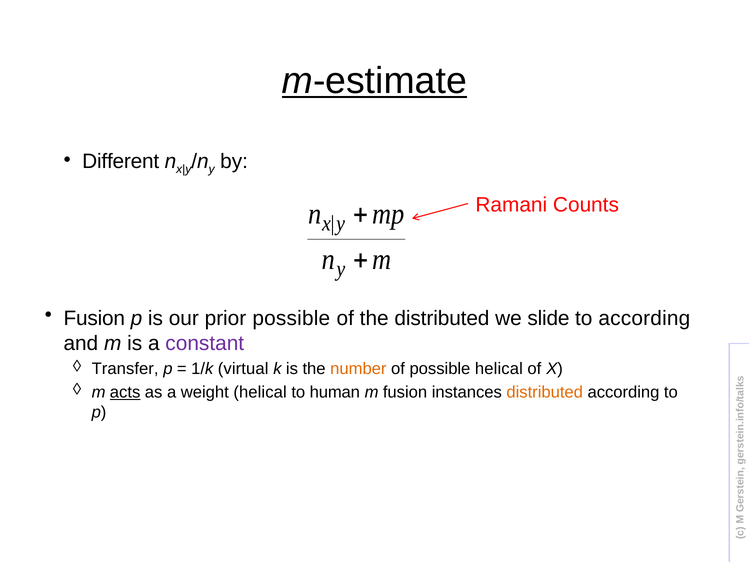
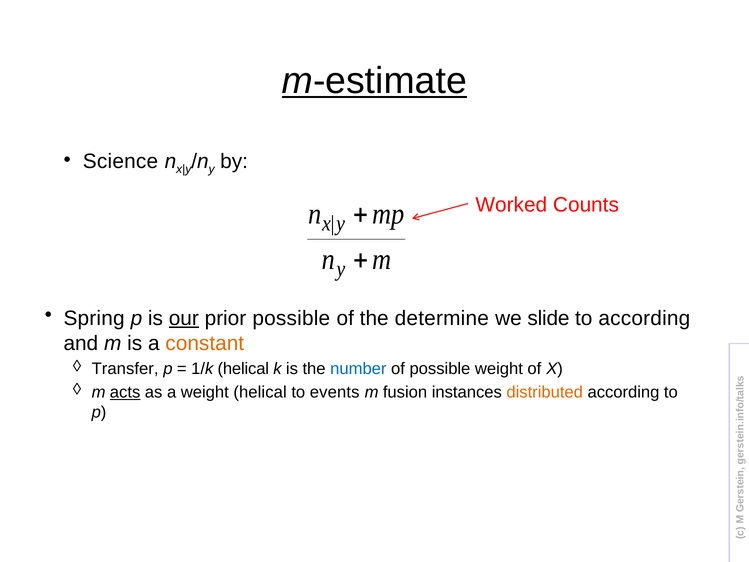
Different: Different -> Science (120, 161)
Ramani: Ramani -> Worked (511, 205)
Fusion: Fusion -> Spring (94, 318)
our underline: none -> present (184, 318)
the distributed: distributed -> determine (442, 318)
constant colour: purple -> orange (205, 343)
1/k virtual: virtual -> helical (243, 369)
number colour: orange -> blue (358, 369)
possible helical: helical -> weight (499, 369)
human: human -> events (335, 392)
